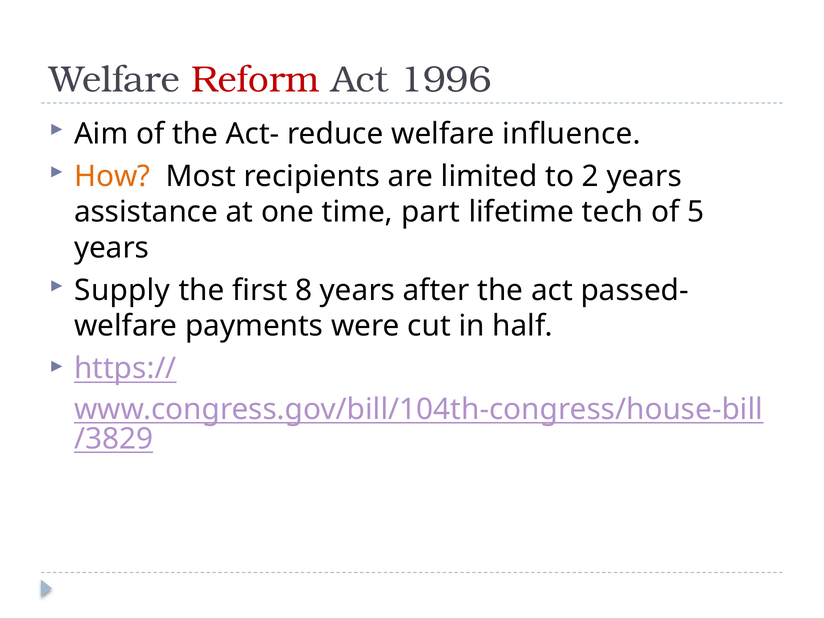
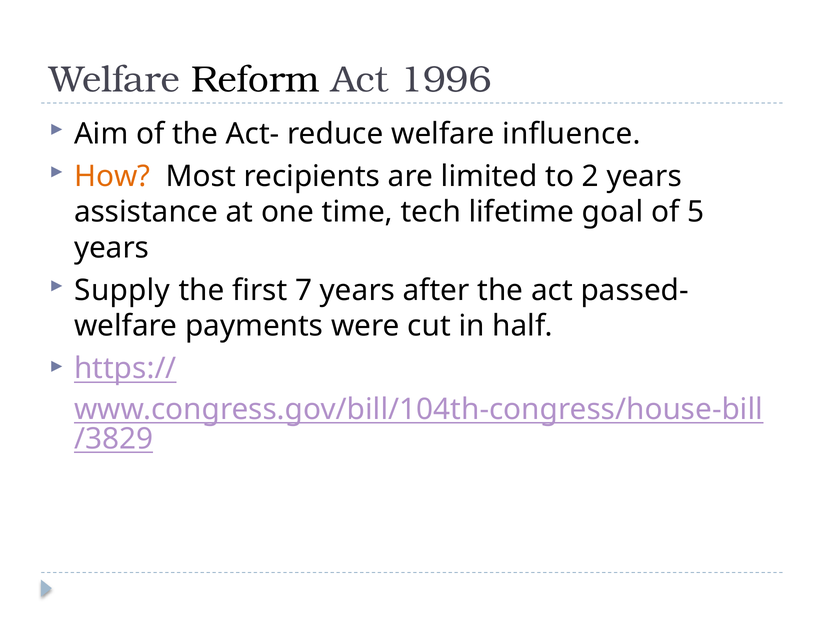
Reform colour: red -> black (255, 79)
part: part -> tech (431, 212)
tech: tech -> goal (613, 212)
8: 8 -> 7 (304, 290)
